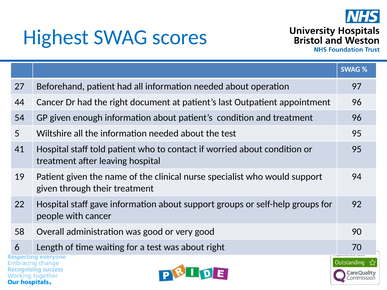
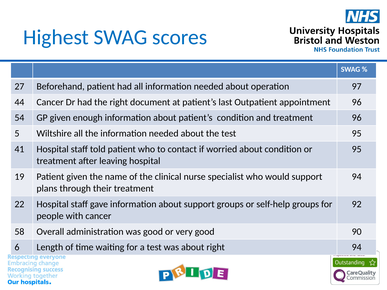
given: given -> plans (47, 189)
right 70: 70 -> 94 (357, 247)
